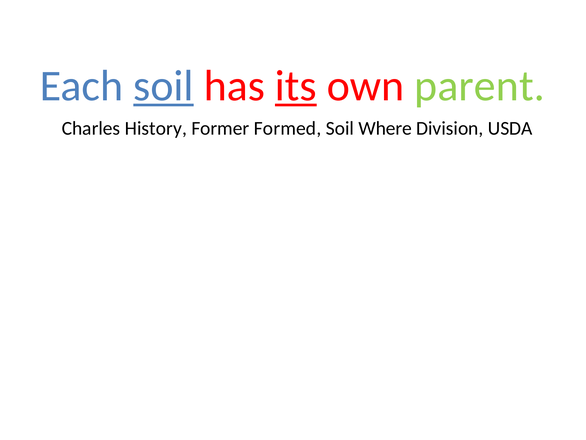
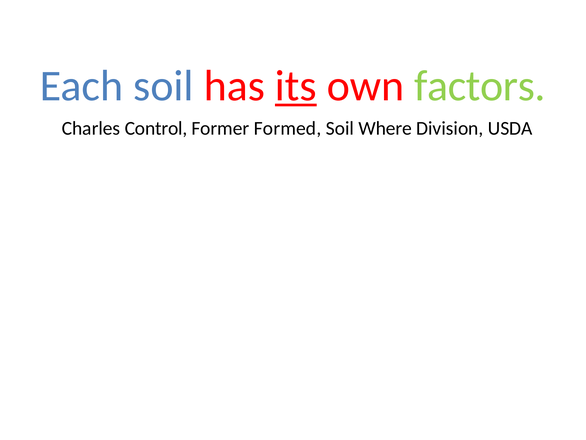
soil underline: present -> none (163, 86)
parent: parent -> factors (480, 86)
History: History -> Control (156, 128)
